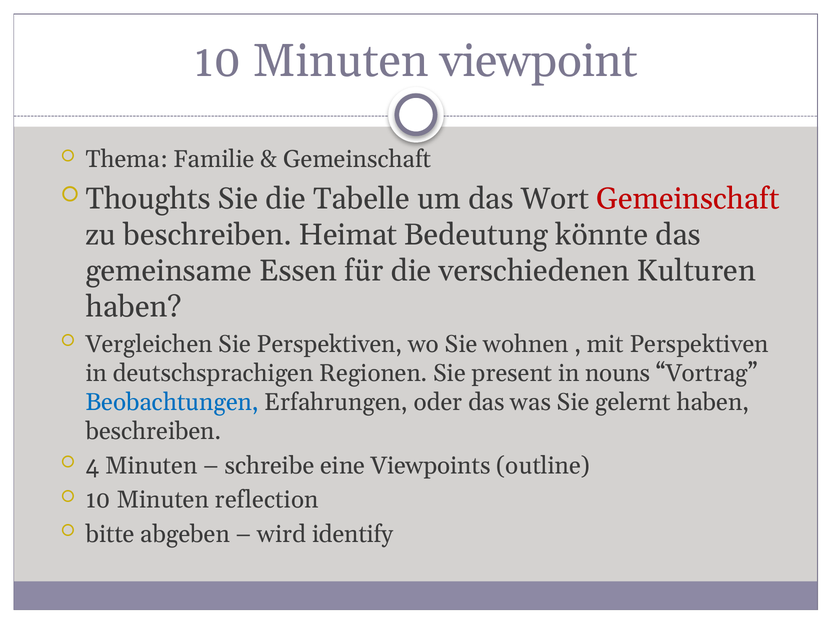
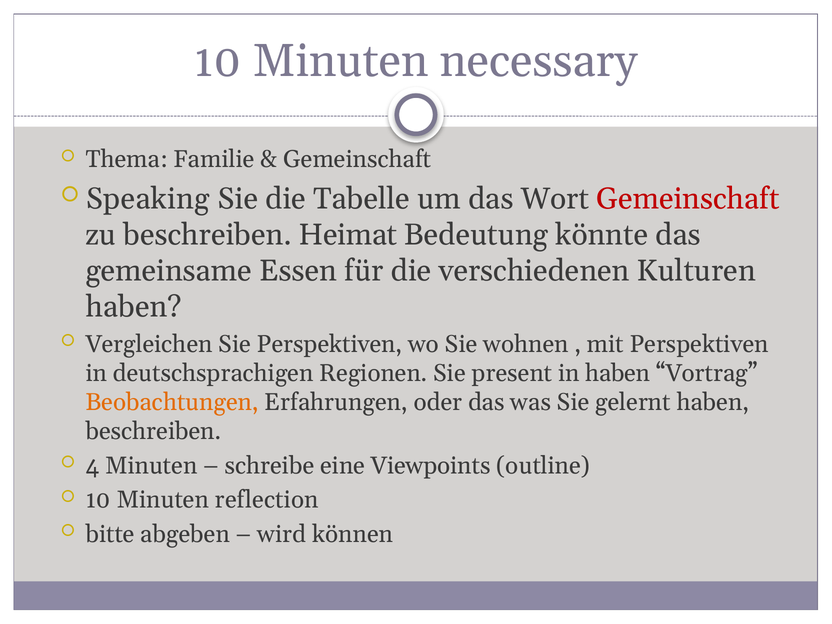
viewpoint: viewpoint -> necessary (539, 61)
Thoughts: Thoughts -> Speaking (148, 199)
in nouns: nouns -> haben (618, 373)
Beobachtungen colour: blue -> orange (172, 402)
identify: identify -> können (353, 534)
